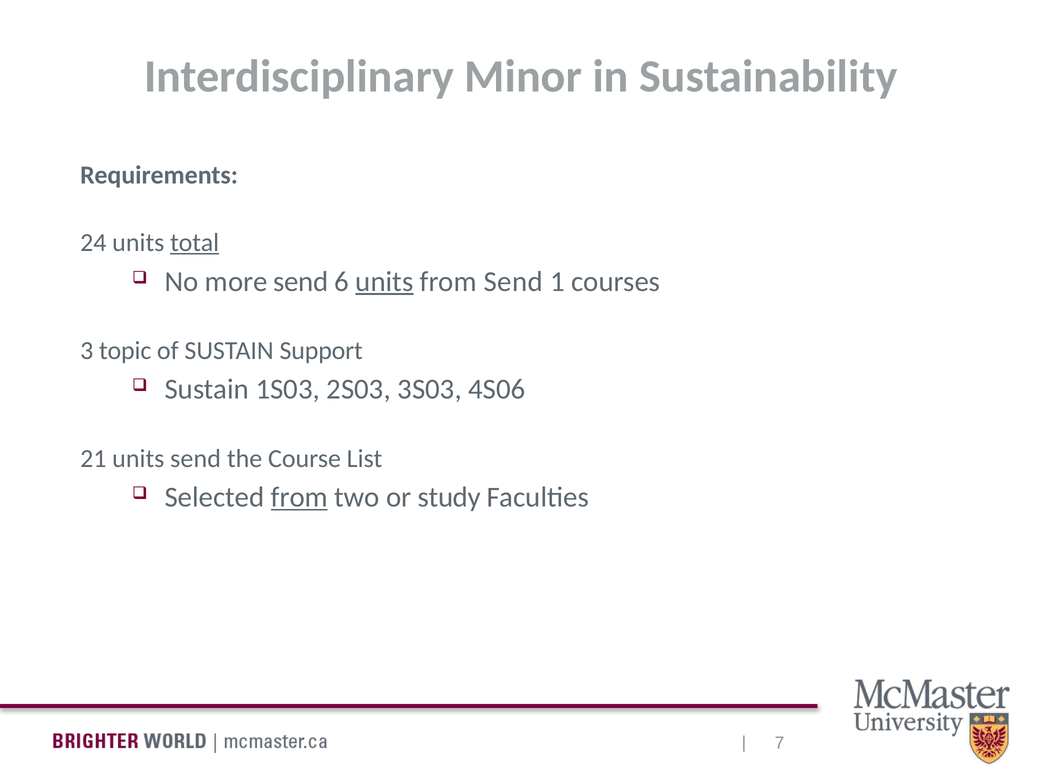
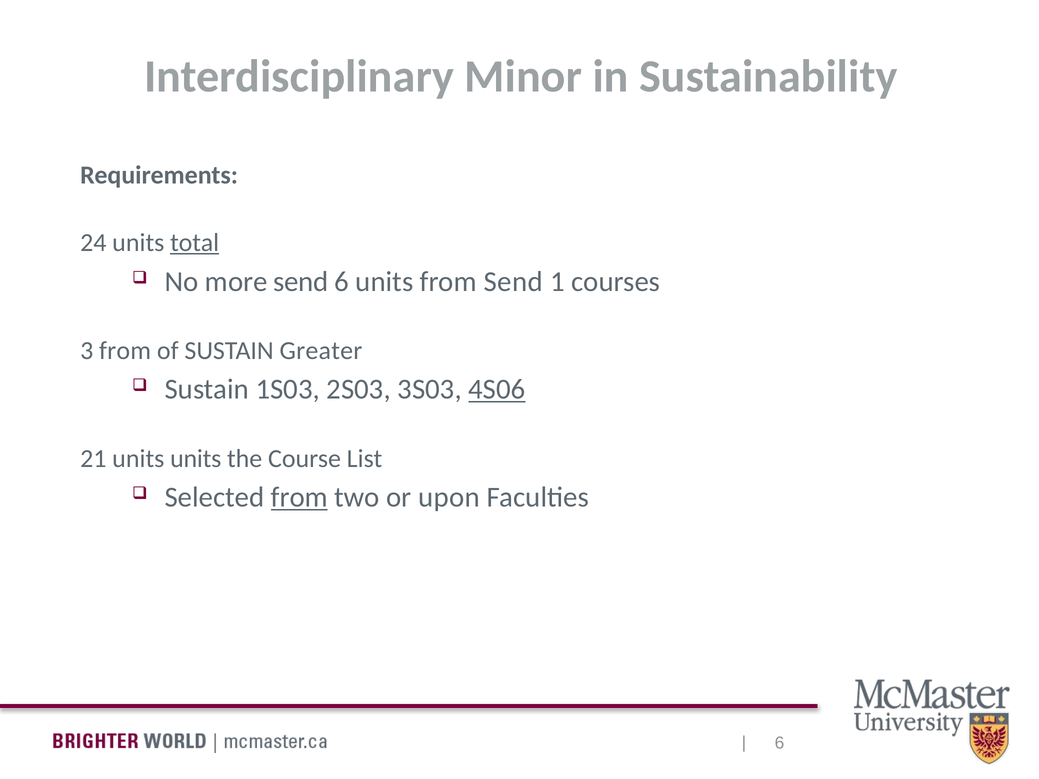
units underline: present -> none (384, 282)
3 topic: topic -> from (125, 351)
Support: Support -> Greater (321, 351)
4S06 underline: none -> present (497, 390)
units send: send -> units (196, 459)
study: study -> upon (449, 497)
7: 7 -> 6 (779, 743)
